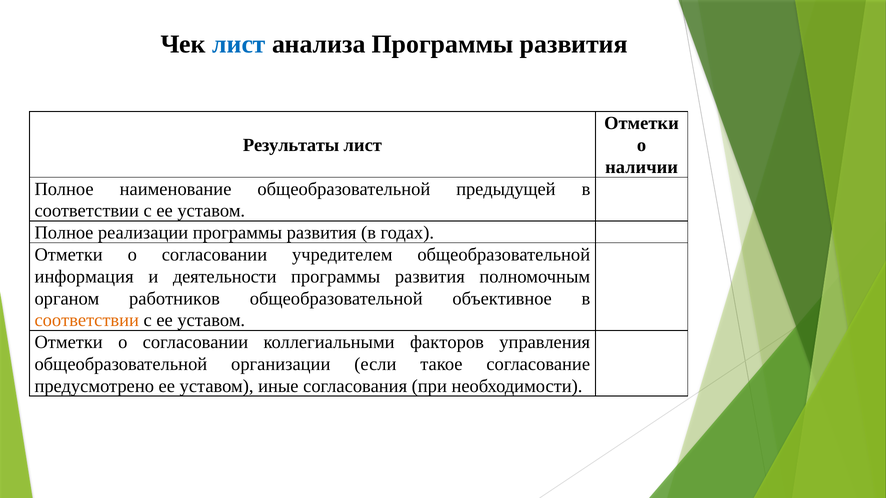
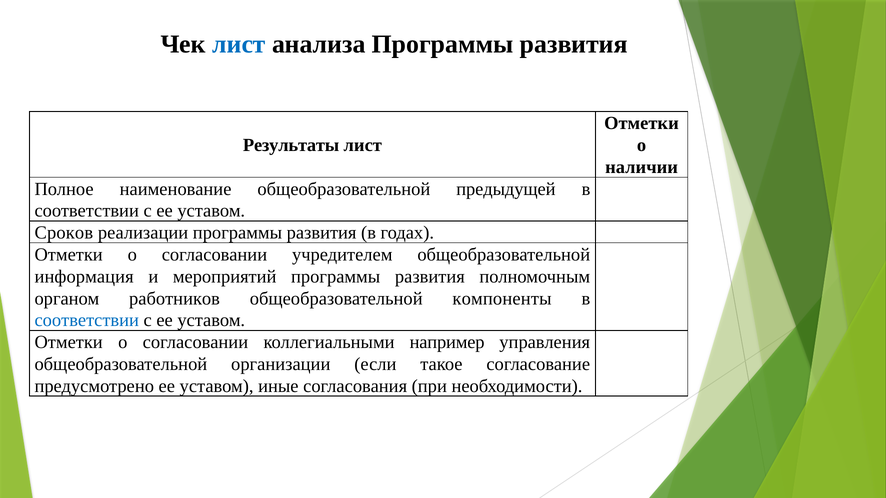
Полное: Полное -> Сроков (64, 233)
деятельности: деятельности -> мероприятий (225, 277)
объективное: объективное -> компоненты (502, 299)
соответствии colour: orange -> blue (87, 321)
факторов: факторов -> например (447, 342)
